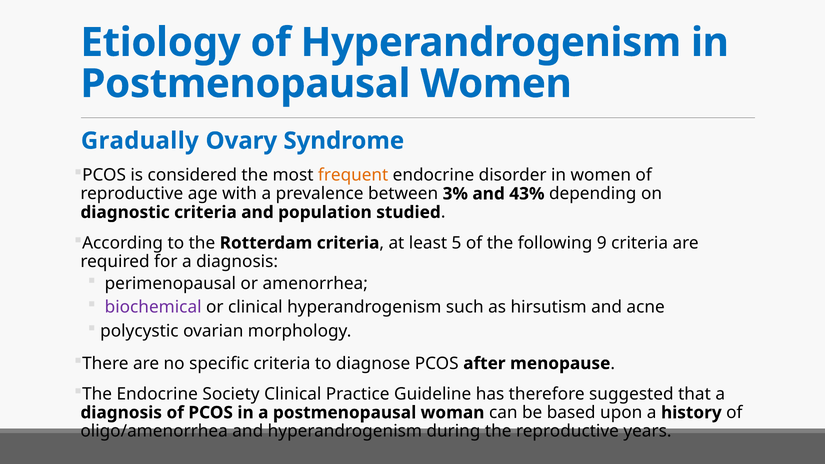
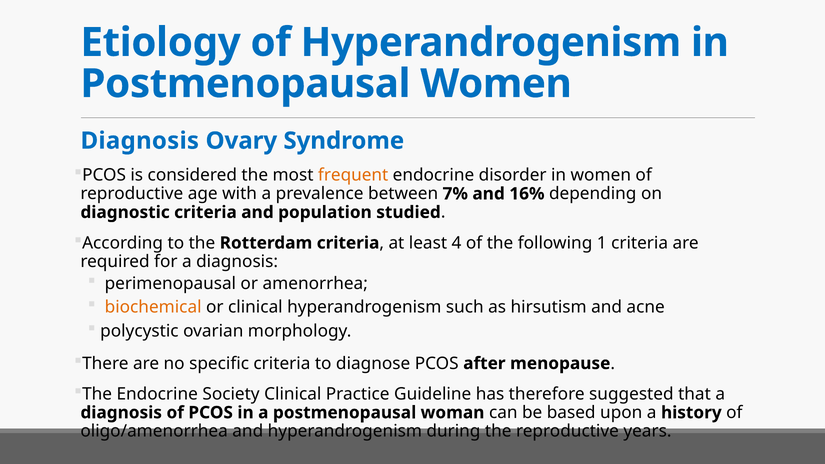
Gradually: Gradually -> Diagnosis (140, 141)
3%: 3% -> 7% (455, 194)
43%: 43% -> 16% (527, 194)
5: 5 -> 4 (457, 243)
9: 9 -> 1 (602, 243)
biochemical colour: purple -> orange (153, 307)
